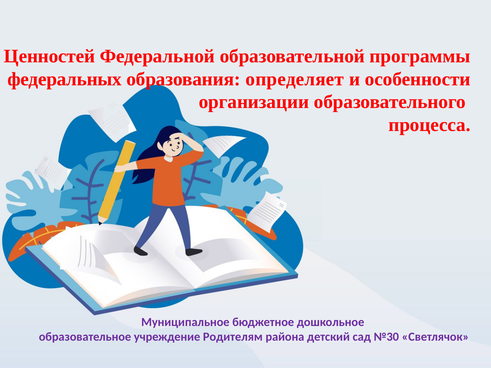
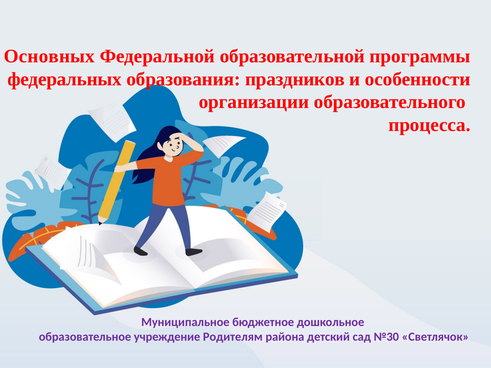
Ценностей: Ценностей -> Основных (49, 56)
определяет: определяет -> праздников (295, 79)
